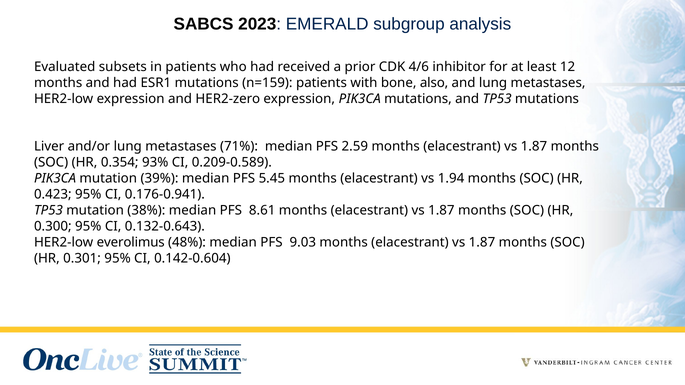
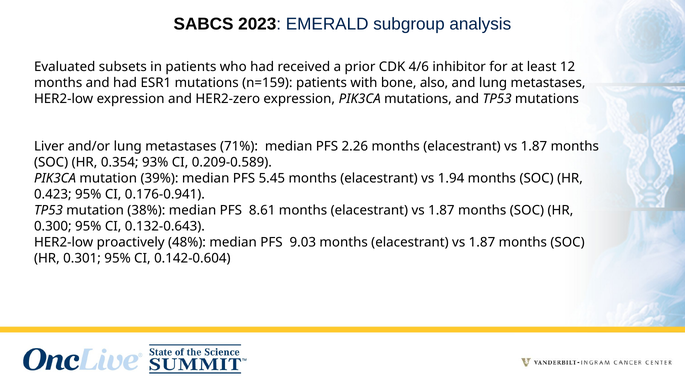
2.59: 2.59 -> 2.26 (355, 147)
everolimus: everolimus -> proactively (131, 243)
